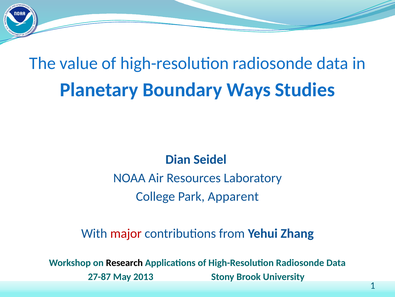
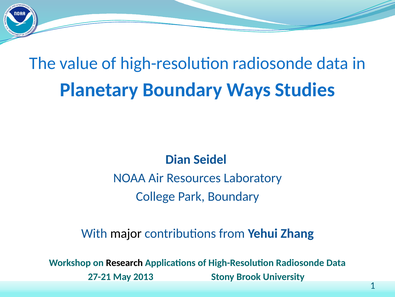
Park Apparent: Apparent -> Boundary (233, 196)
major colour: red -> black (126, 233)
27-87: 27-87 -> 27-21 (99, 276)
